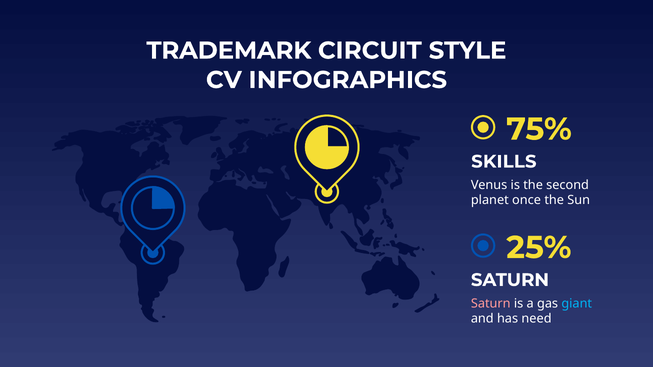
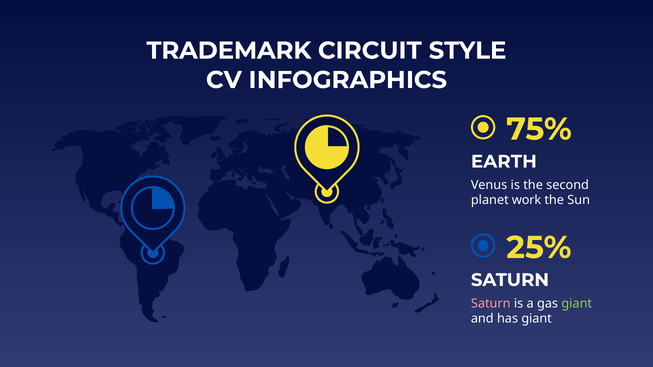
SKILLS: SKILLS -> EARTH (504, 162)
once: once -> work (527, 200)
giant colour: light blue -> light green (577, 304)
has need: need -> giant (537, 319)
